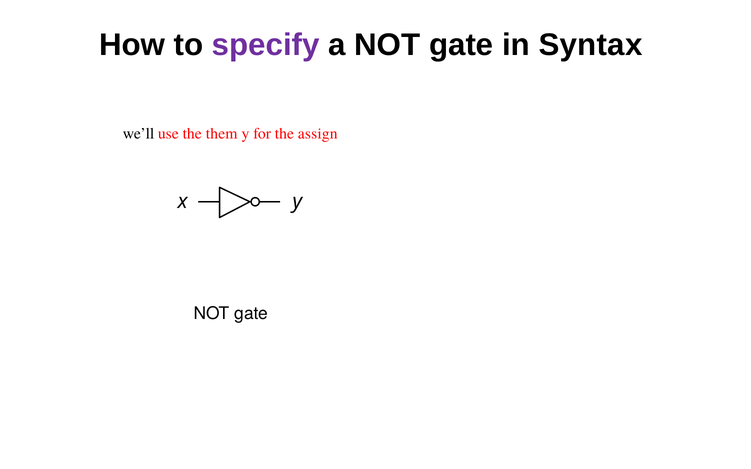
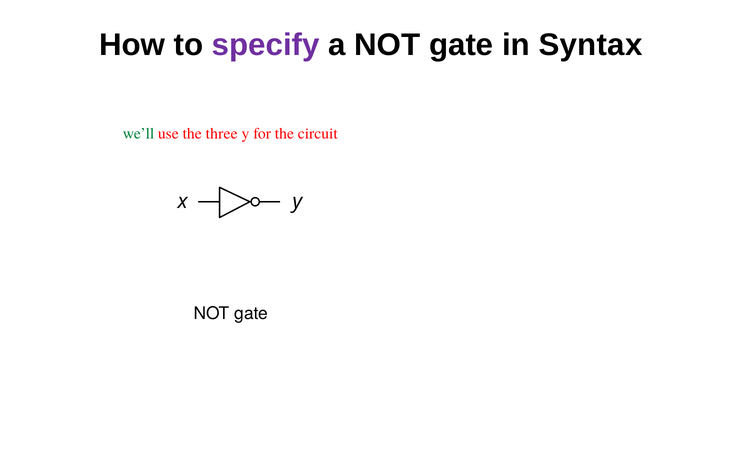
we’ll colour: black -> green (139, 133)
them: them -> three (222, 133)
assign: assign -> circuit (318, 133)
